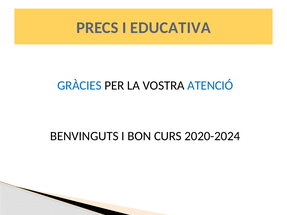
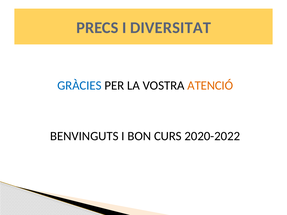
EDUCATIVA: EDUCATIVA -> DIVERSITAT (171, 28)
ATENCIÓ colour: blue -> orange (210, 85)
2020-2024: 2020-2024 -> 2020-2022 (212, 136)
